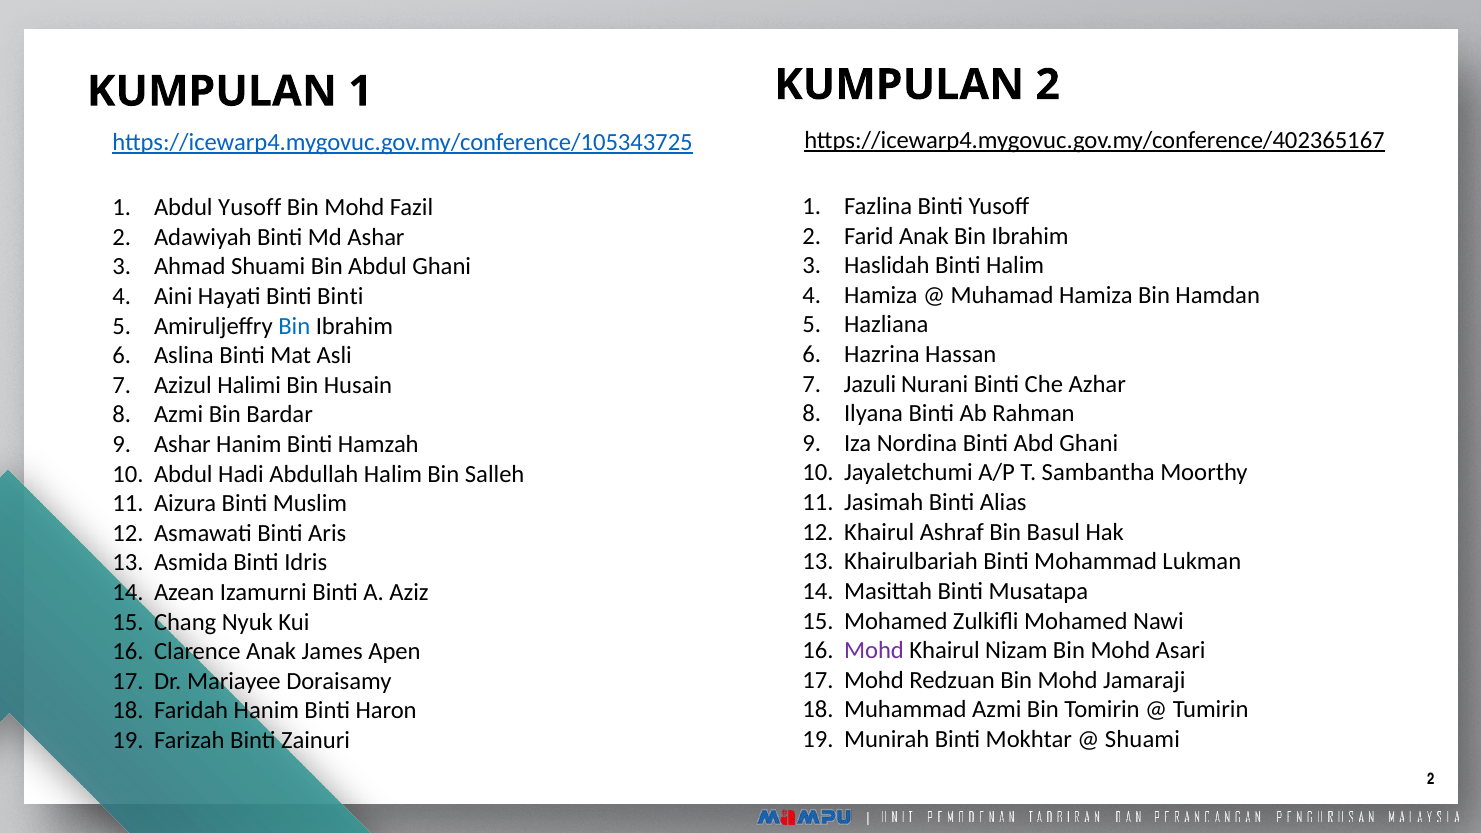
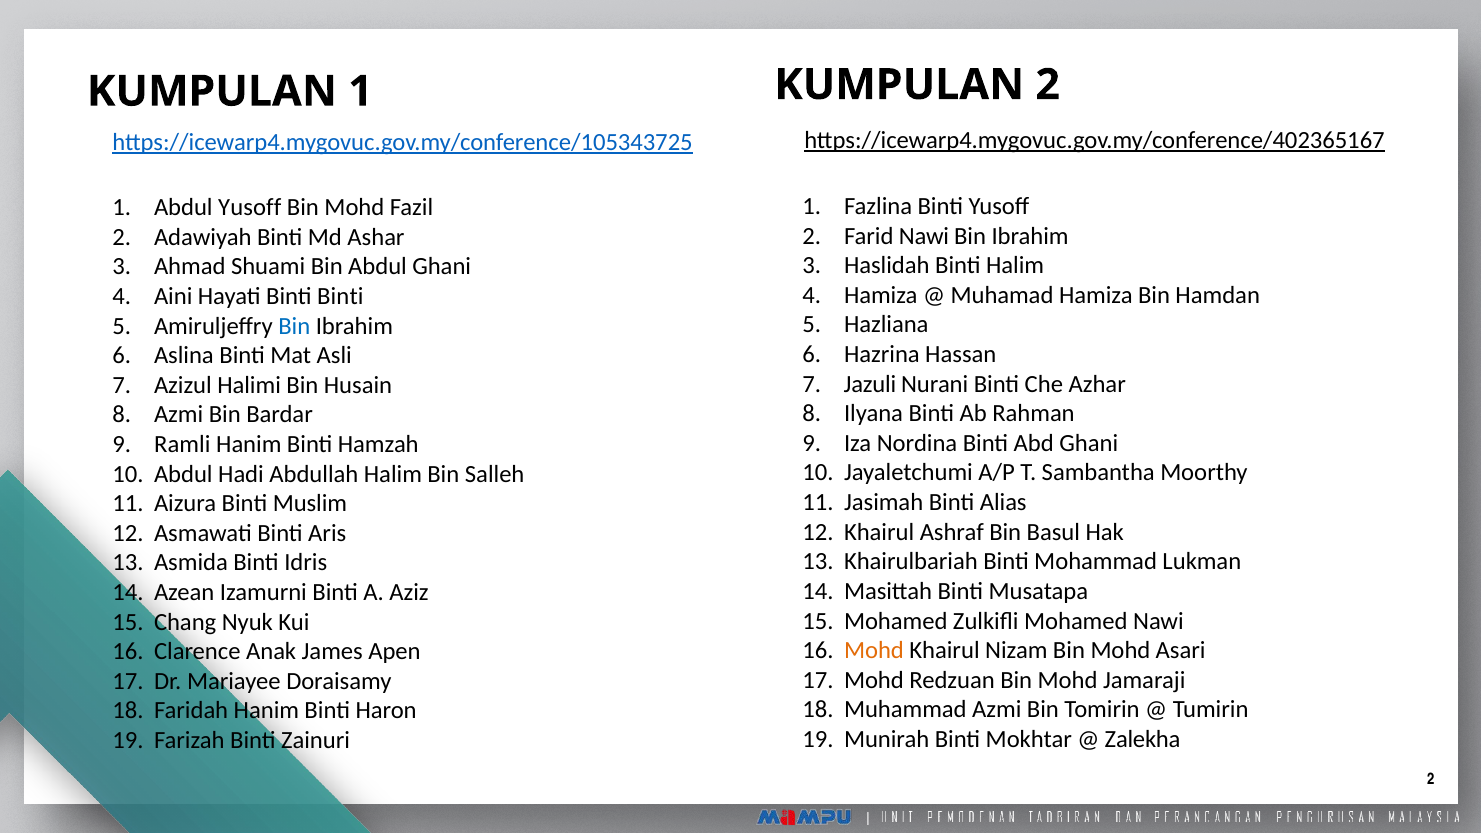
Farid Anak: Anak -> Nawi (924, 236)
Ashar: Ashar -> Ramli (182, 444)
Mohd colour: purple -> orange (874, 651)
Shuami: Shuami -> Zalekha (1143, 739)
